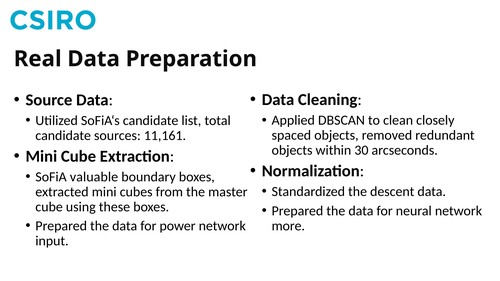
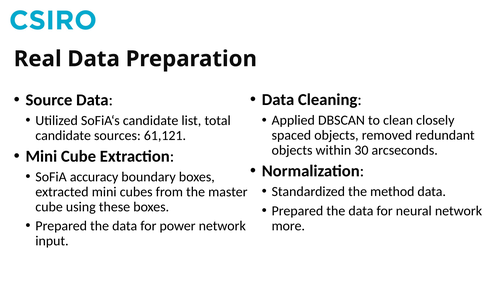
11,161: 11,161 -> 61,121 (165, 136)
valuable: valuable -> accuracy (94, 177)
descent: descent -> method (392, 192)
